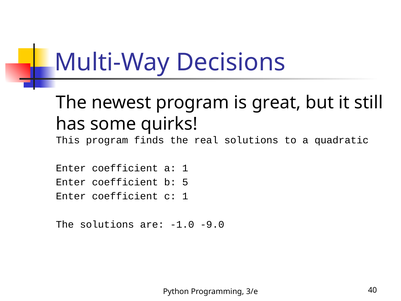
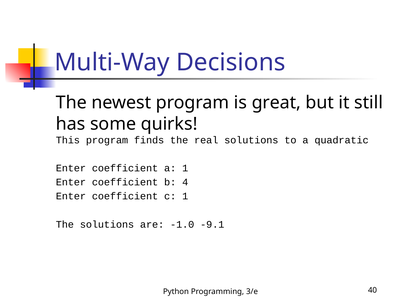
5: 5 -> 4 (185, 182)
-9.0: -9.0 -> -9.1 (212, 224)
